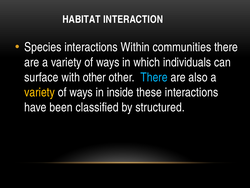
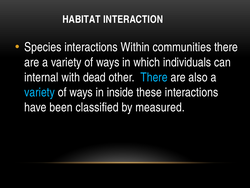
surface: surface -> internal (41, 77)
with other: other -> dead (94, 77)
variety colour: yellow -> light blue (40, 92)
structured: structured -> measured (160, 107)
